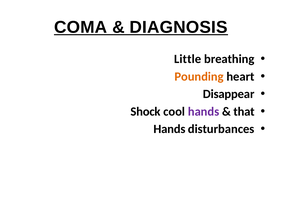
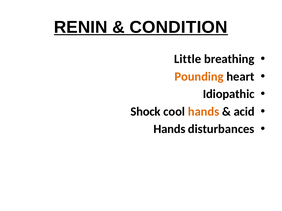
COMA: COMA -> RENIN (81, 27)
DIAGNOSIS: DIAGNOSIS -> CONDITION (179, 27)
Disappear: Disappear -> Idiopathic (229, 94)
hands colour: purple -> orange (204, 112)
that: that -> acid (244, 112)
